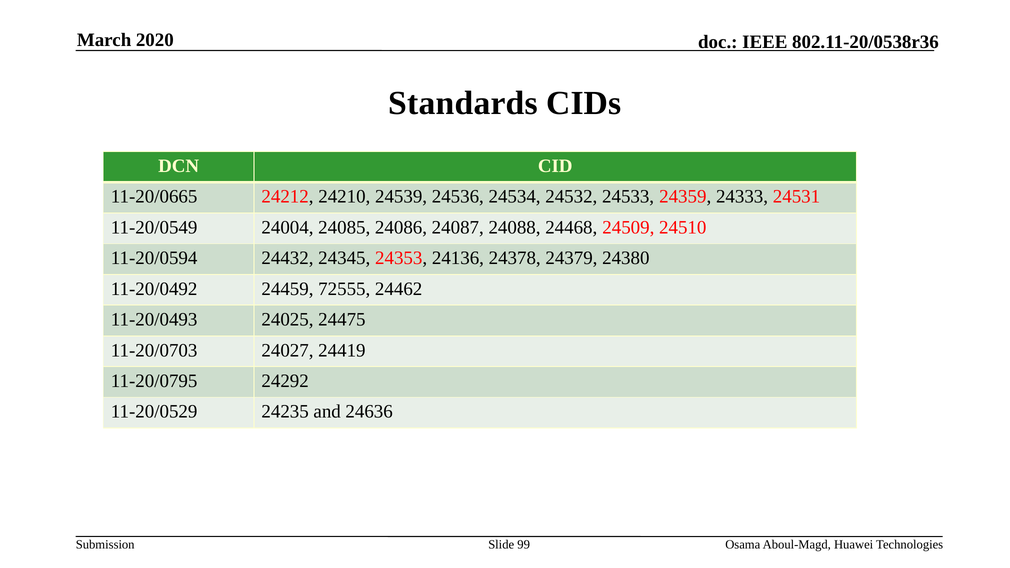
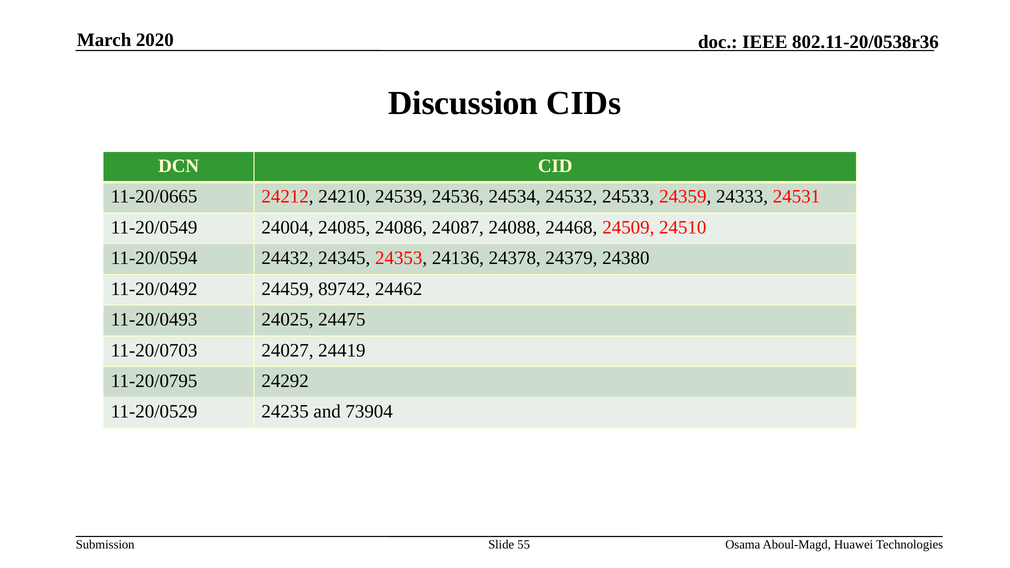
Standards: Standards -> Discussion (463, 103)
72555: 72555 -> 89742 (344, 289)
24636: 24636 -> 73904 (369, 412)
99: 99 -> 55 (524, 545)
